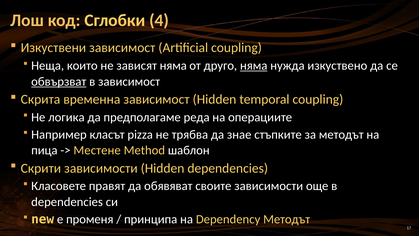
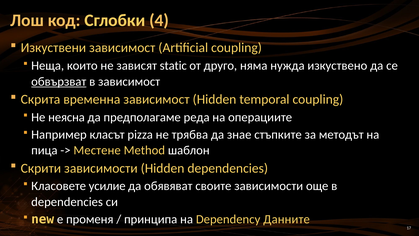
зависят няма: няма -> static (173, 66)
няма underline: present -> none (254, 66)
логика: логика -> неясна (67, 117)
правят: правят -> усилие (107, 186)
Dependency Методът: Методът -> Данните (287, 219)
